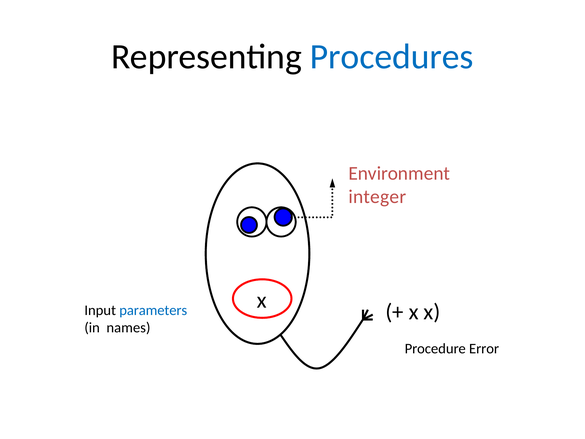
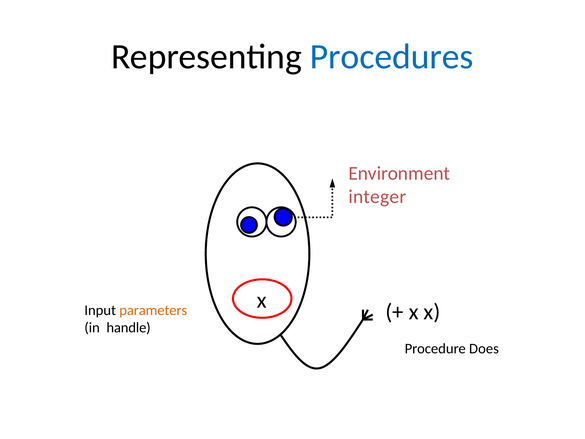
parameters colour: blue -> orange (153, 310)
names: names -> handle (129, 328)
Error: Error -> Does (484, 348)
